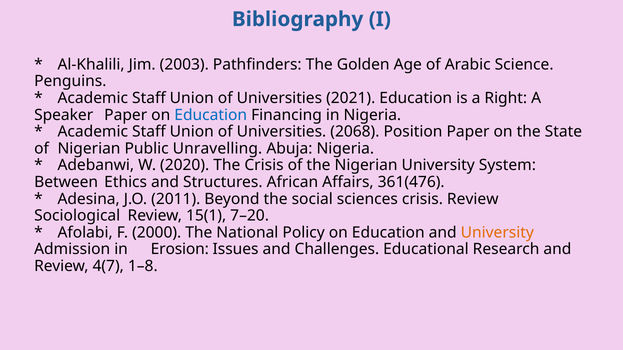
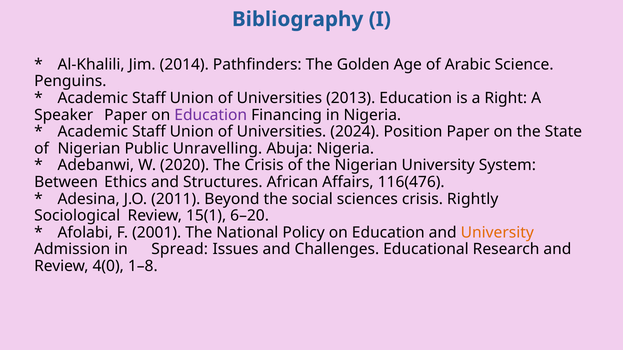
2003: 2003 -> 2014 (184, 65)
2021: 2021 -> 2013 (351, 98)
Education colour: blue -> purple (211, 115)
2068: 2068 -> 2024 (355, 132)
361(476: 361(476 -> 116(476 (411, 182)
crisis Review: Review -> Rightly (473, 199)
7–20: 7–20 -> 6–20 (250, 216)
2000: 2000 -> 2001 (157, 233)
Erosion: Erosion -> Spread (180, 250)
4(7: 4(7 -> 4(0 (108, 266)
